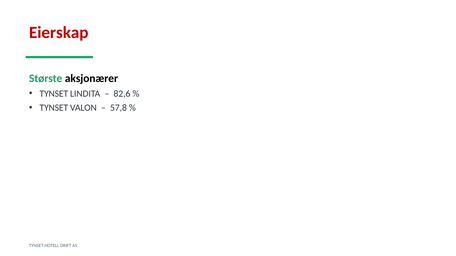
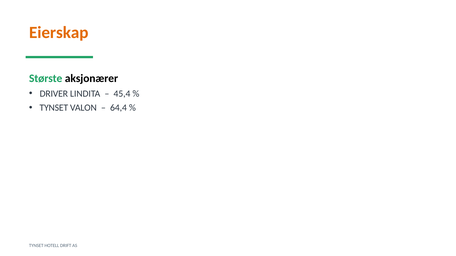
Eierskap colour: red -> orange (59, 33)
TYNSET: TYNSET -> DRIVER (54, 94)
82,6: 82,6 -> 45,4 (122, 94)
57,8: 57,8 -> 64,4 (118, 108)
